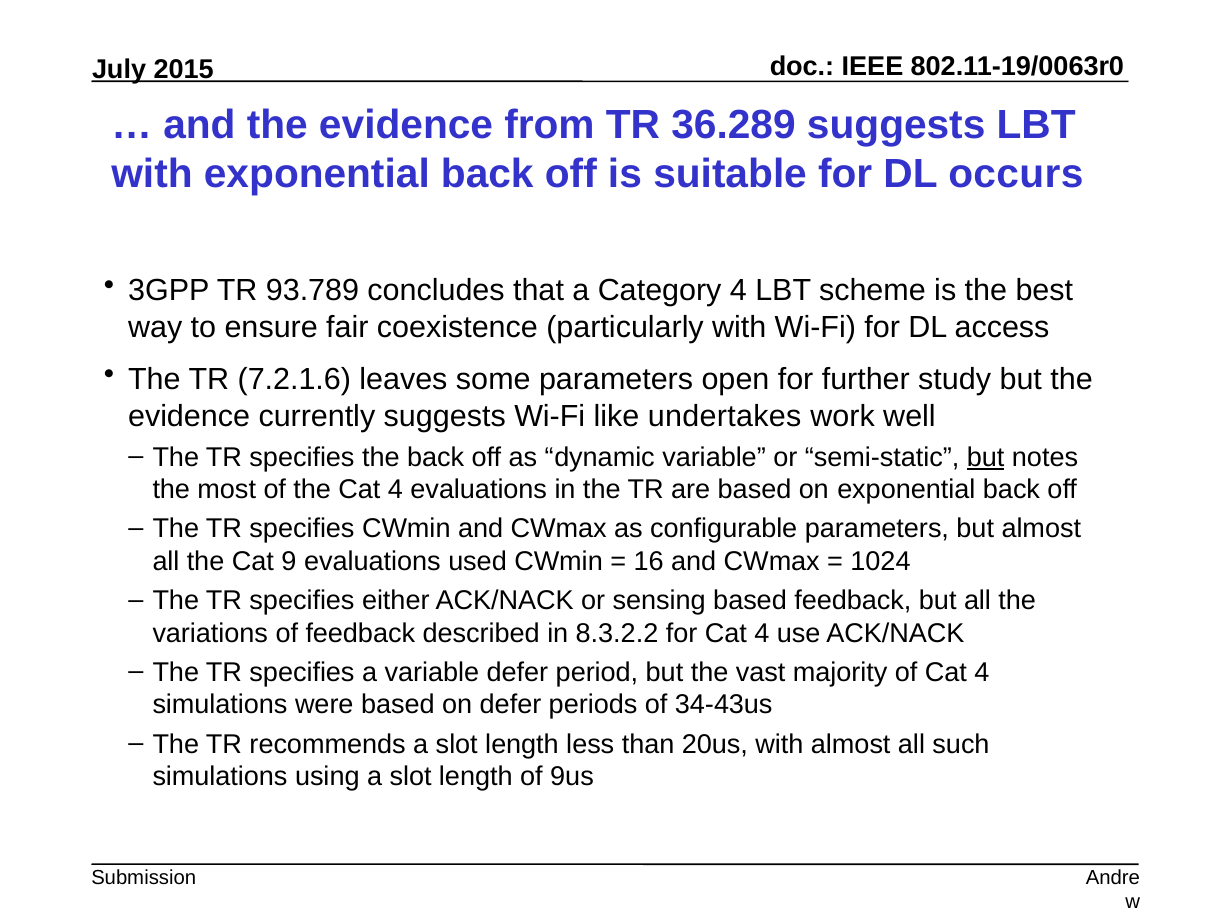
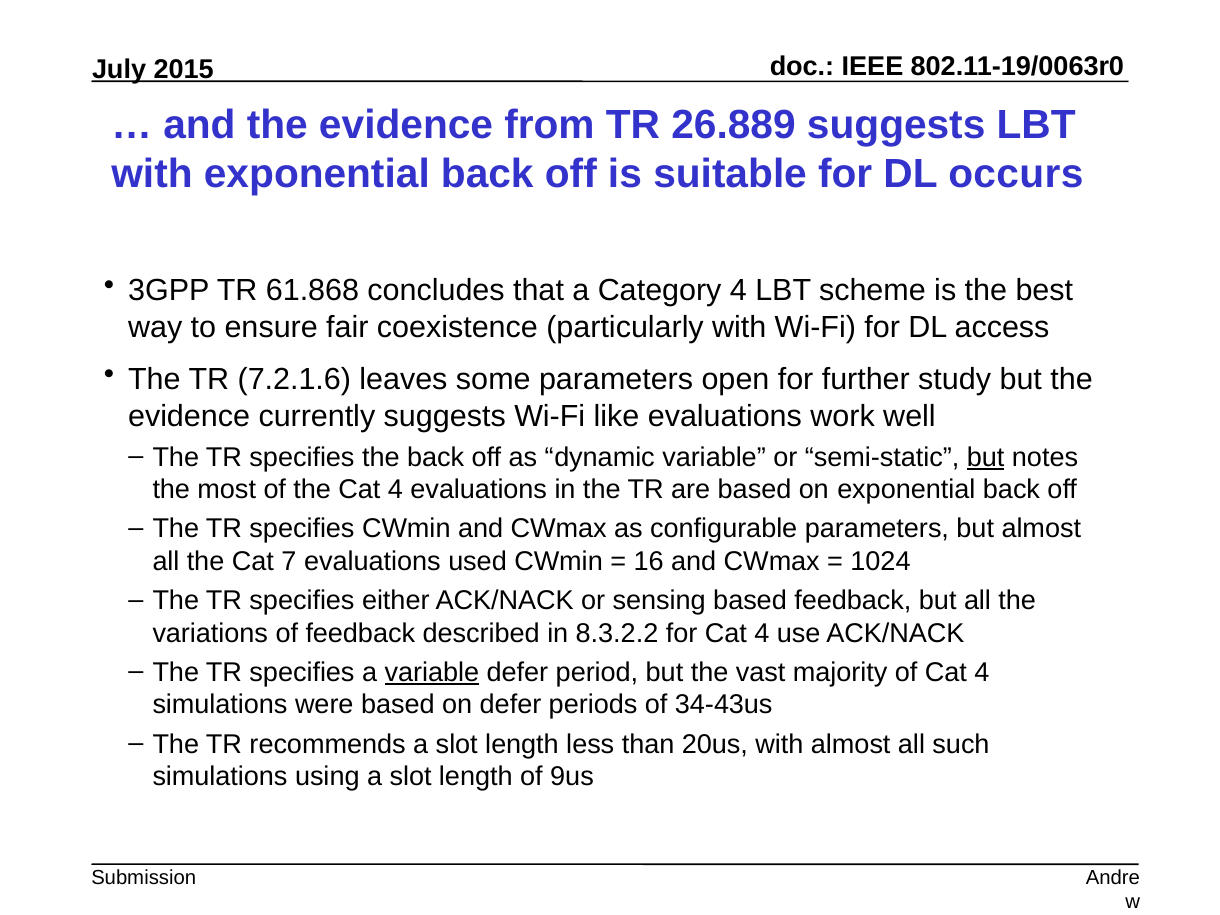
36.289: 36.289 -> 26.889 (733, 125)
93.789: 93.789 -> 61.868 (312, 291)
like undertakes: undertakes -> evaluations (725, 416)
9: 9 -> 7 (289, 561)
variable underline: none -> present (432, 672)
